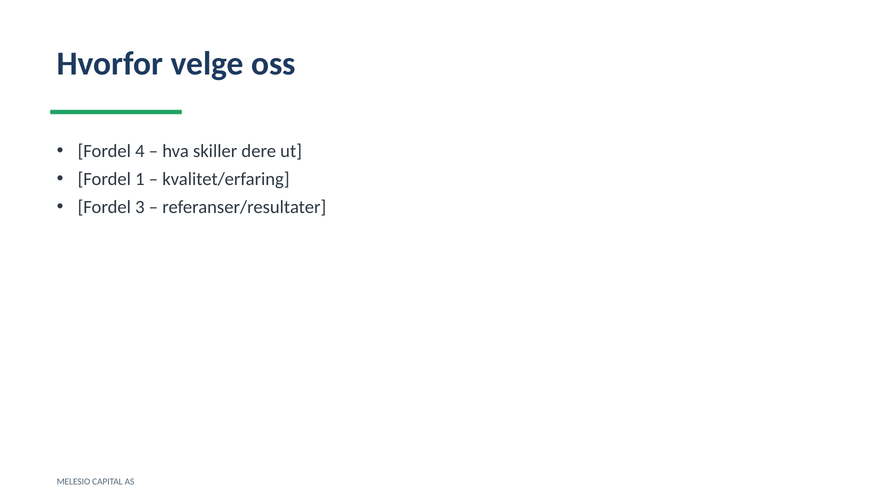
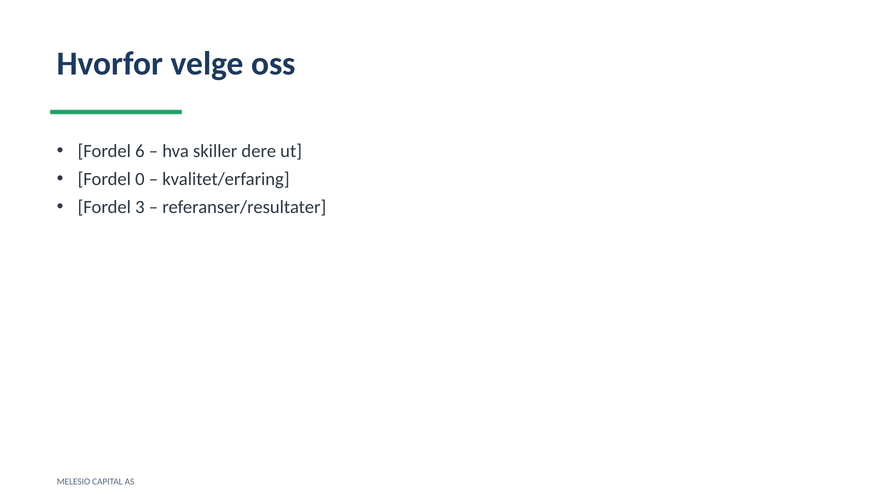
4: 4 -> 6 (140, 151)
1: 1 -> 0 (140, 179)
